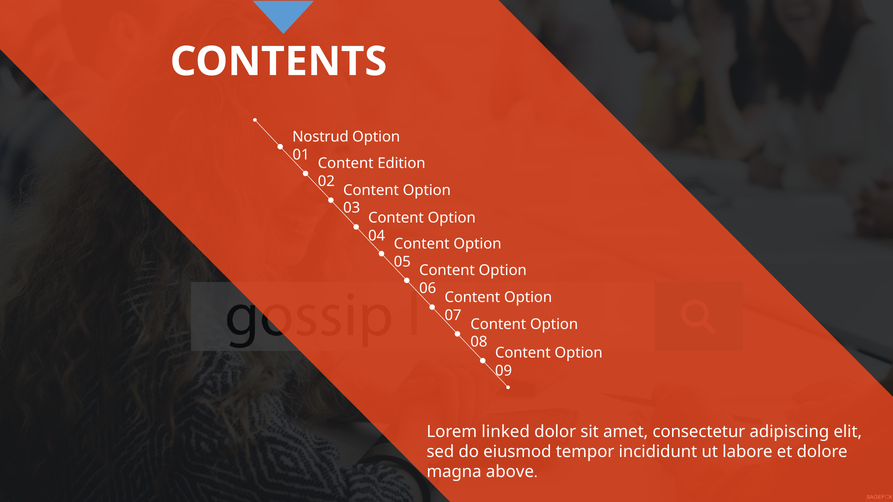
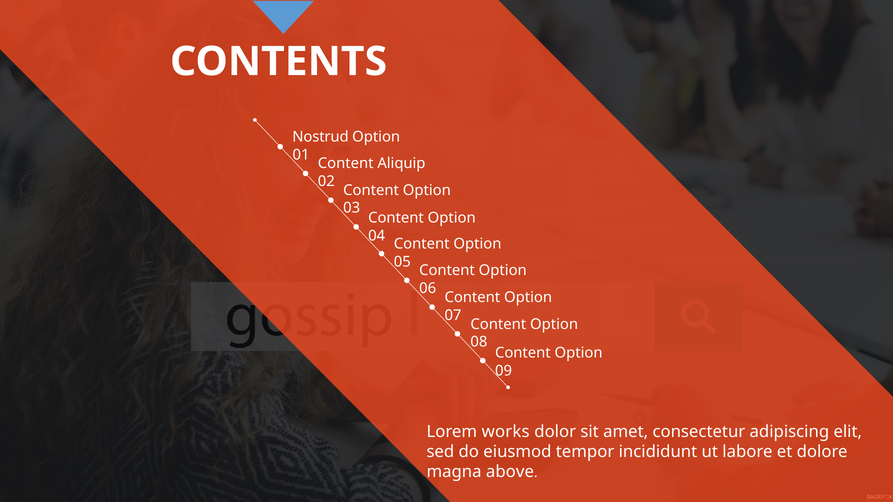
Edition: Edition -> Aliquip (401, 164)
linked: linked -> works (506, 432)
